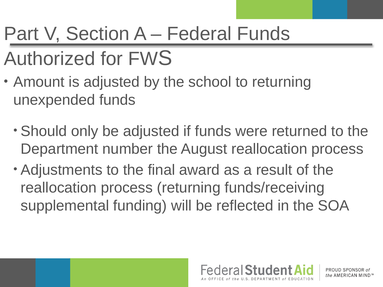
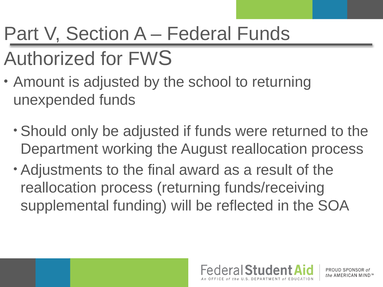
number: number -> working (128, 149)
